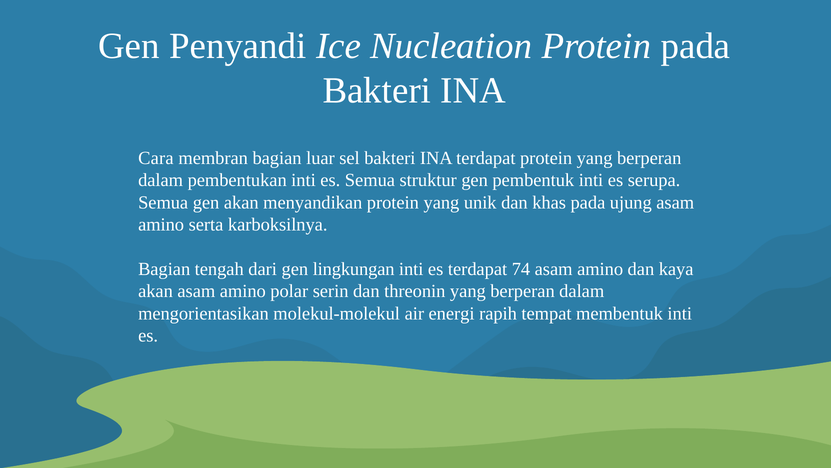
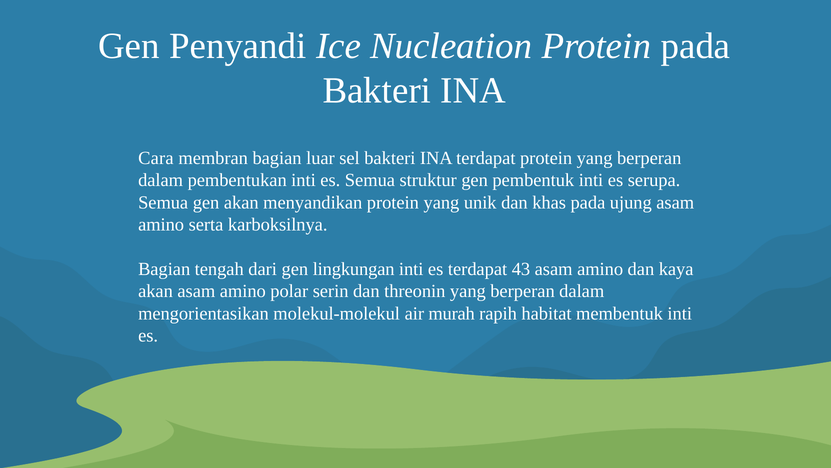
74: 74 -> 43 (521, 269)
energi: energi -> murah (452, 313)
tempat: tempat -> habitat (546, 313)
